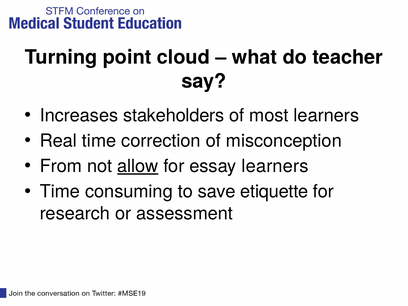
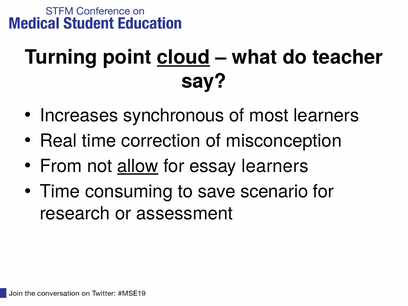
cloud underline: none -> present (183, 57)
stakeholders: stakeholders -> synchronous (174, 115)
etiquette: etiquette -> scenario (274, 192)
